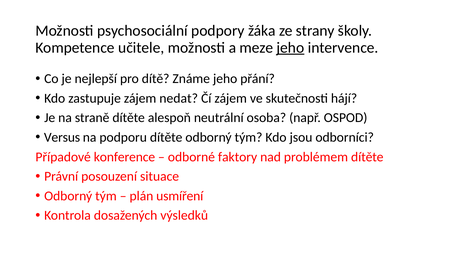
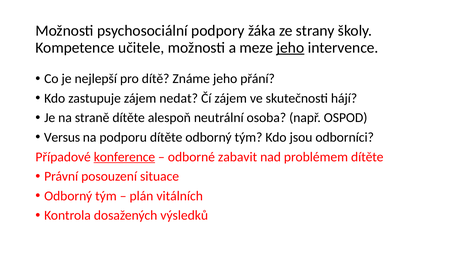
konference underline: none -> present (124, 157)
faktory: faktory -> zabavit (238, 157)
usmíření: usmíření -> vitálních (180, 196)
